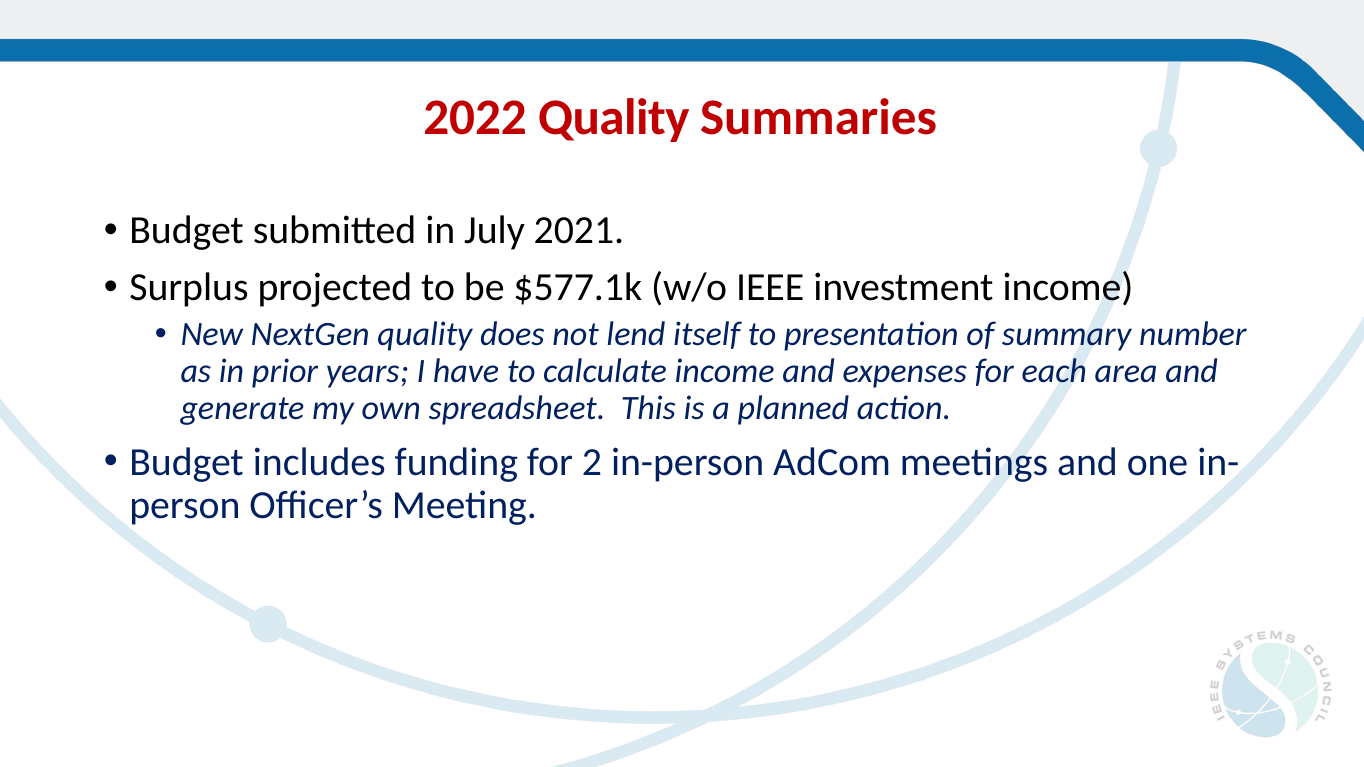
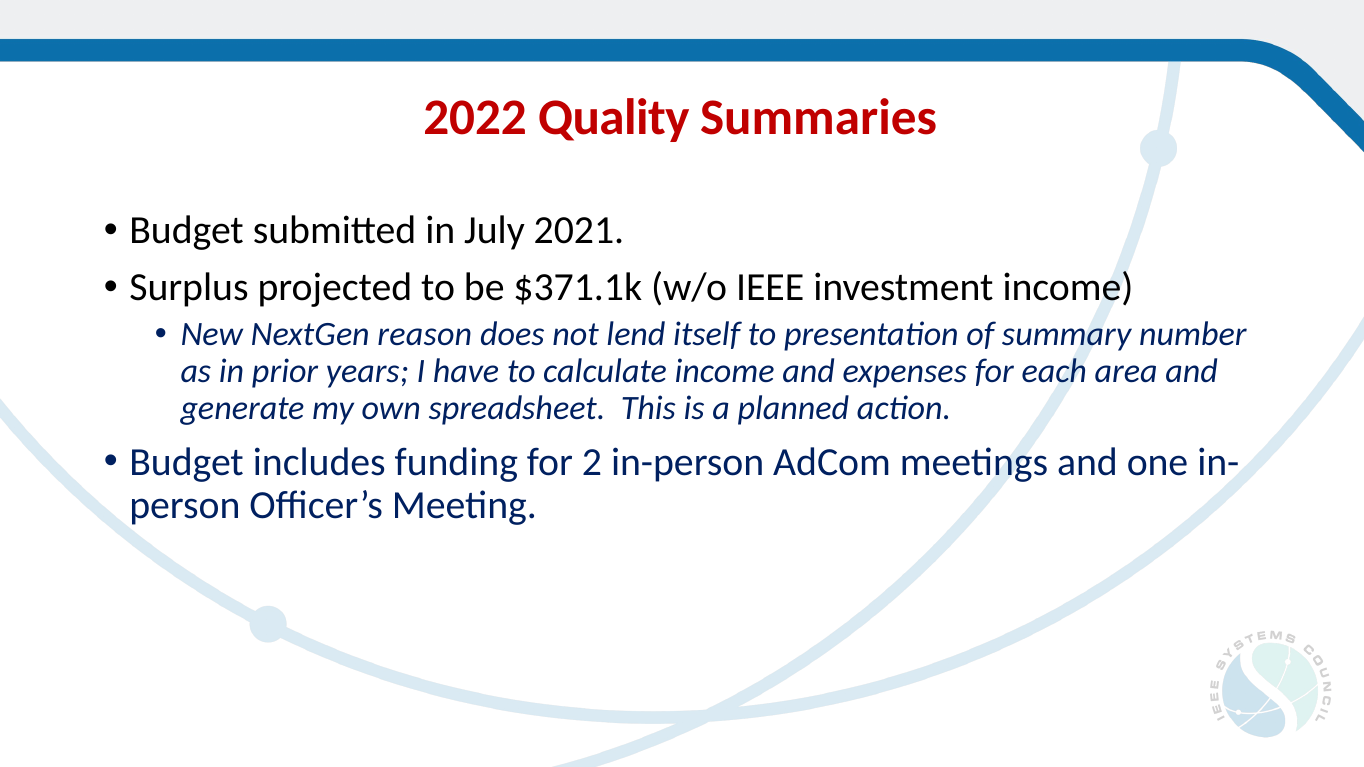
$577.1k: $577.1k -> $371.1k (578, 288)
NextGen quality: quality -> reason (425, 335)
